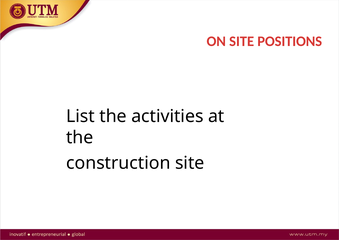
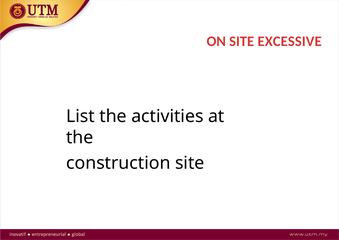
POSITIONS: POSITIONS -> EXCESSIVE (290, 41)
